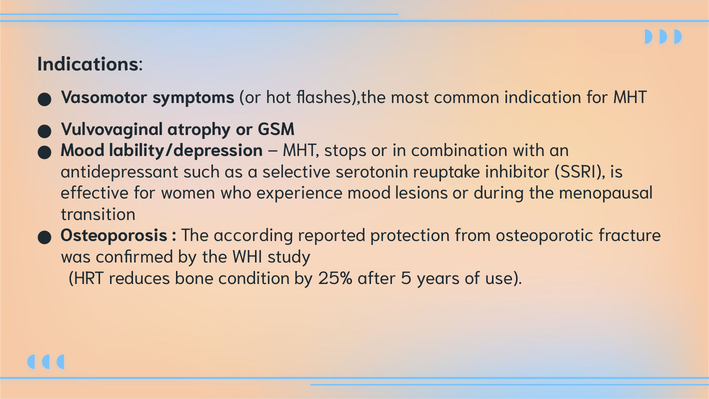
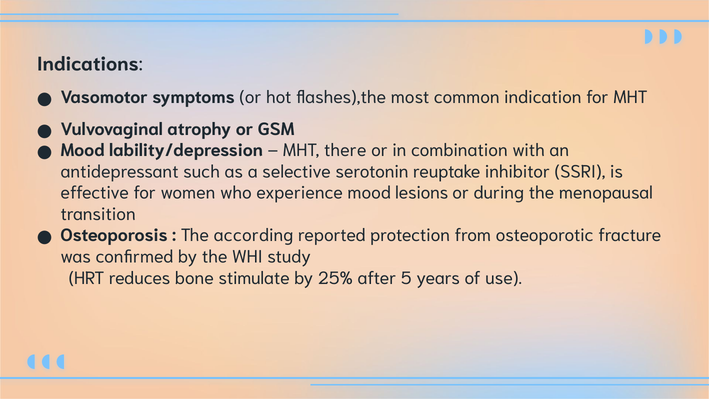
stops: stops -> there (345, 150)
condition: condition -> stimulate (254, 278)
